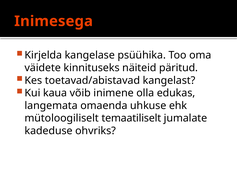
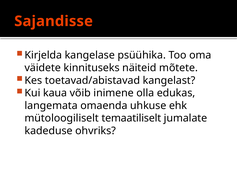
Inimesega: Inimesega -> Sajandisse (54, 21)
päritud: päritud -> mõtete (179, 68)
